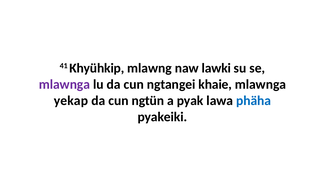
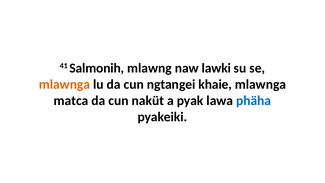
Khyühkip: Khyühkip -> Salmonih (97, 68)
mlawnga colour: purple -> orange (64, 84)
yekap: yekap -> matca (71, 100)
ngtün: ngtün -> naküt (148, 100)
